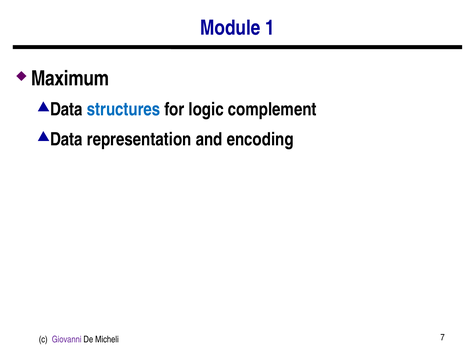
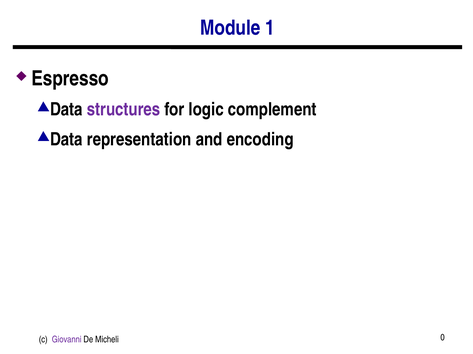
Maximum: Maximum -> Espresso (70, 79)
structures colour: blue -> purple (124, 110)
7: 7 -> 0 (443, 338)
